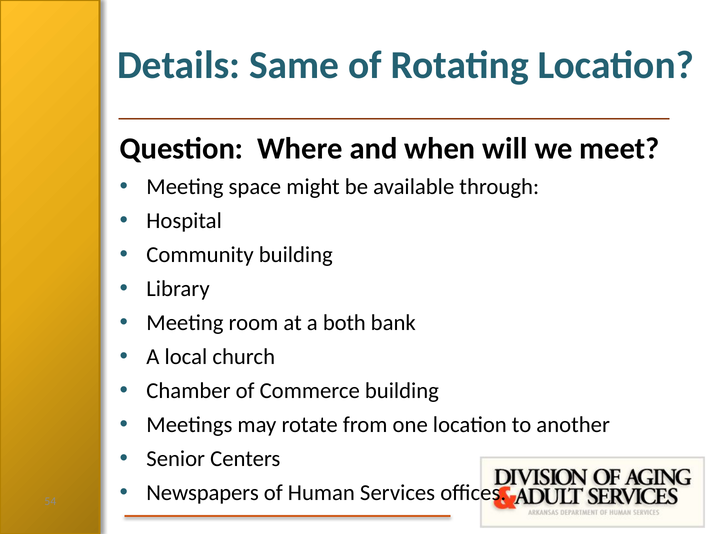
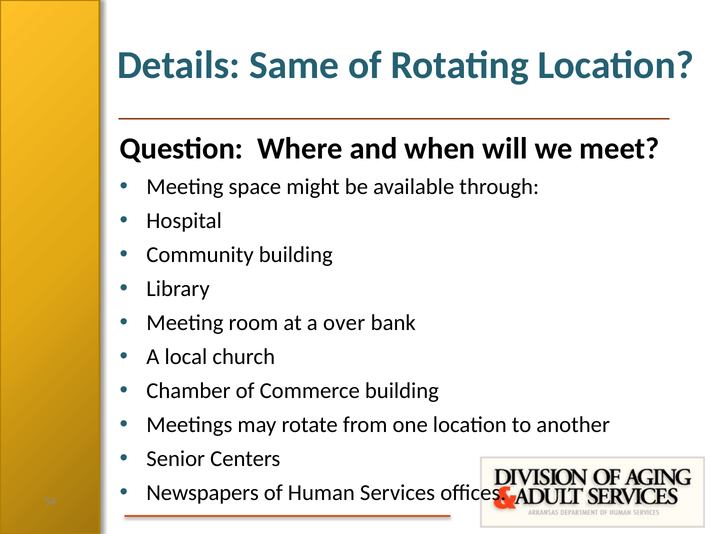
both: both -> over (344, 322)
